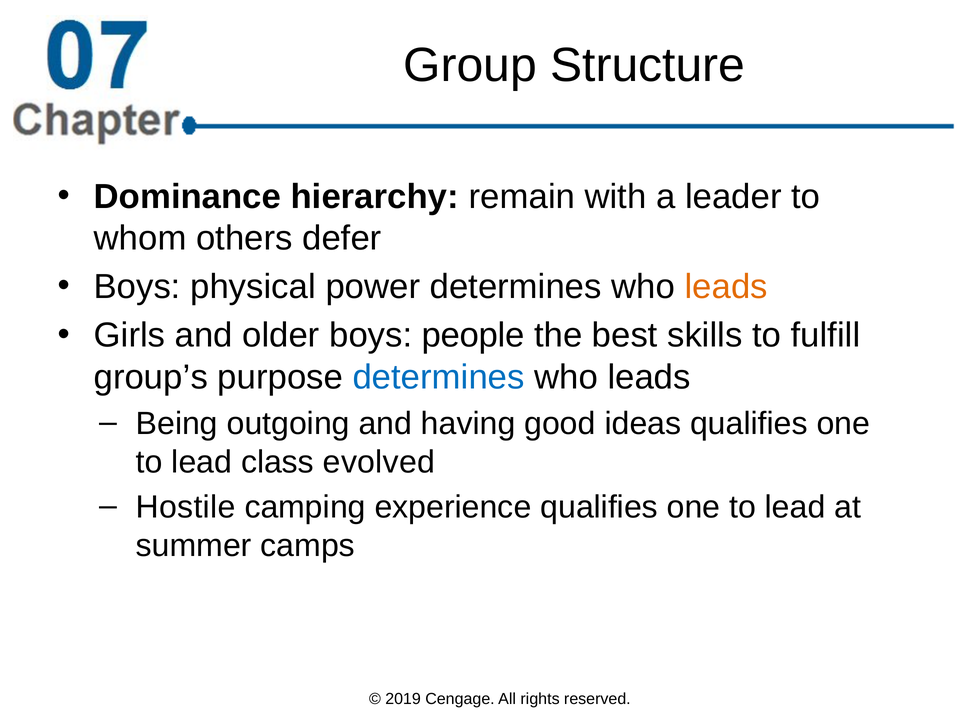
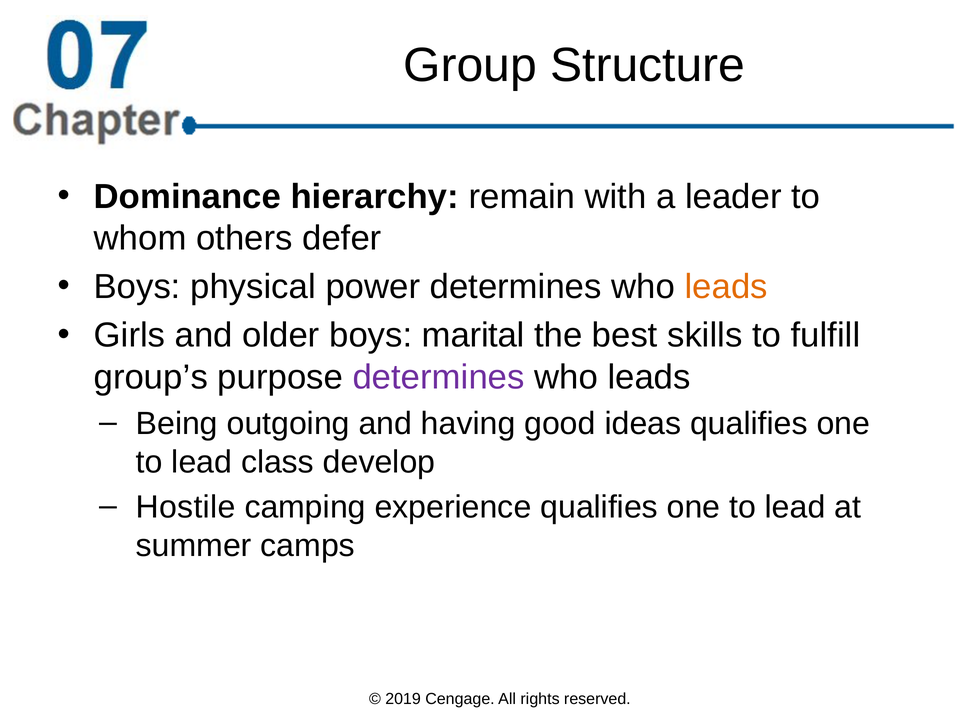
people: people -> marital (473, 335)
determines colour: blue -> purple (439, 377)
evolved: evolved -> develop (379, 462)
